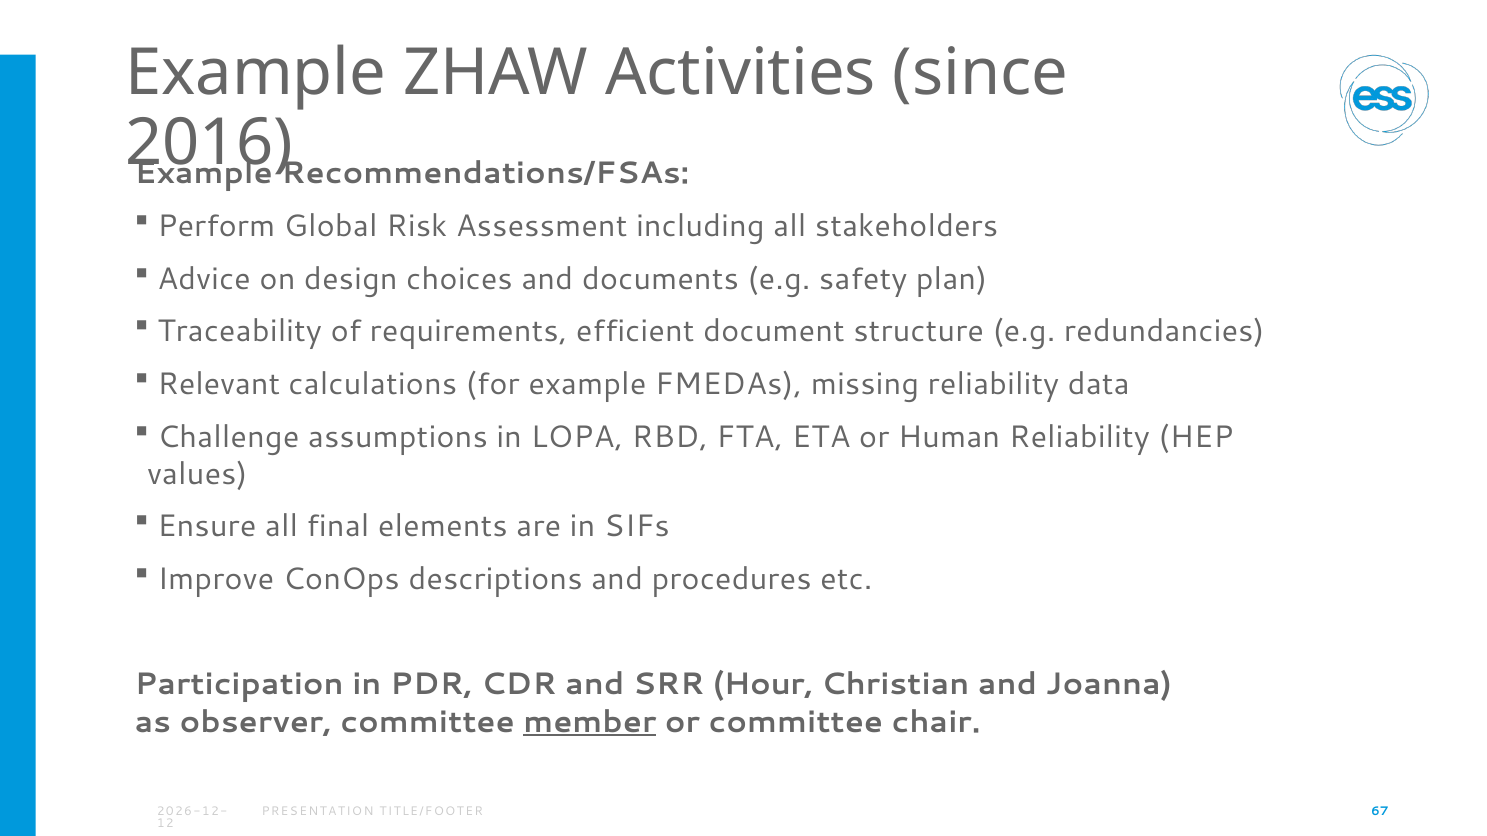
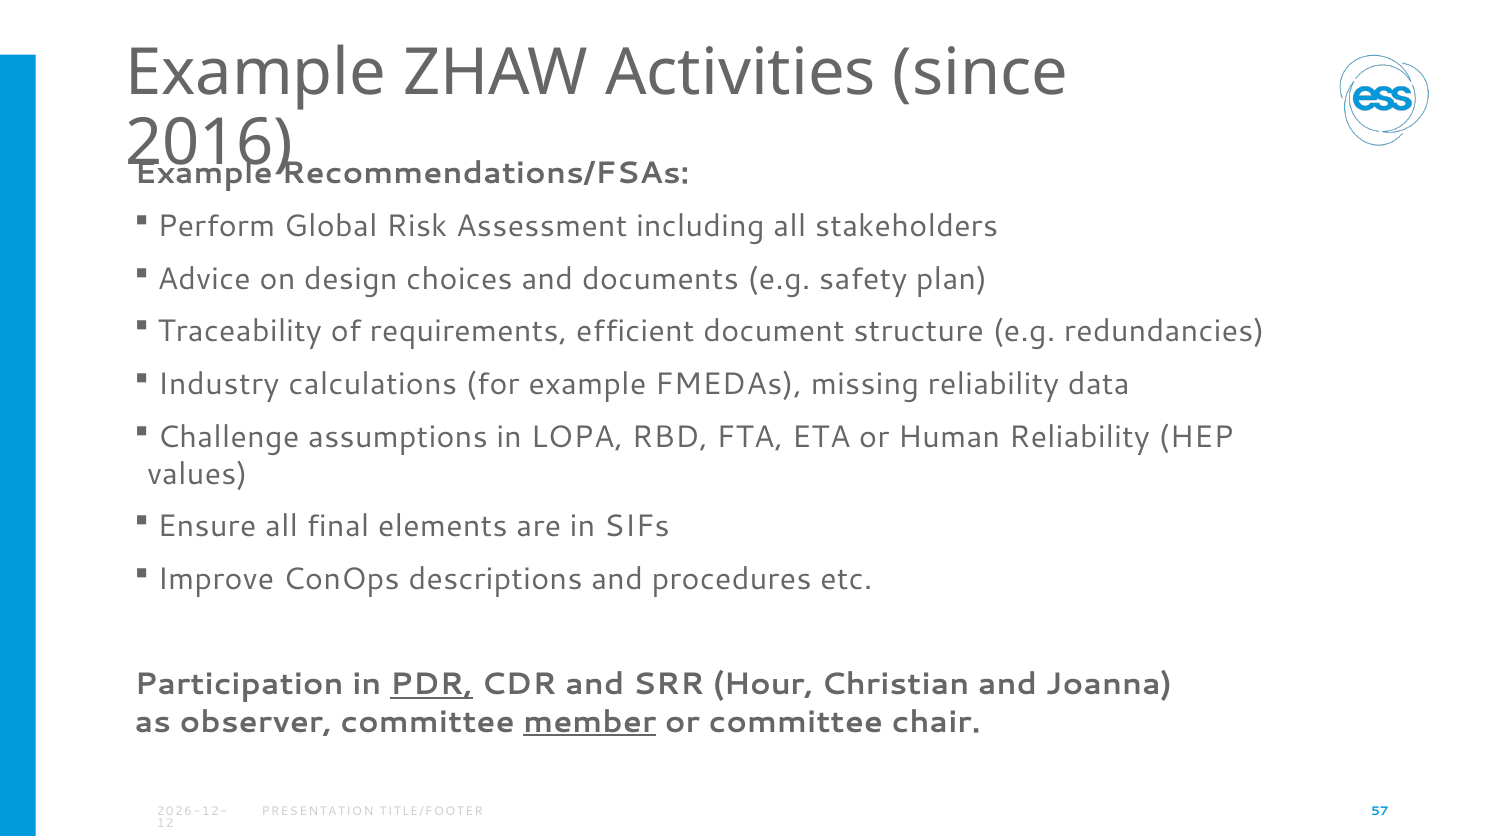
Relevant: Relevant -> Industry (219, 384)
PDR underline: none -> present (431, 685)
67: 67 -> 57 (1380, 811)
